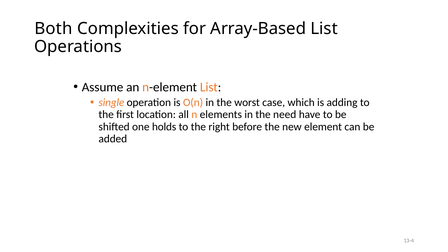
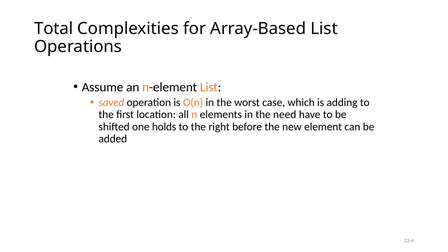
Both: Both -> Total (54, 29)
single: single -> saved (111, 103)
